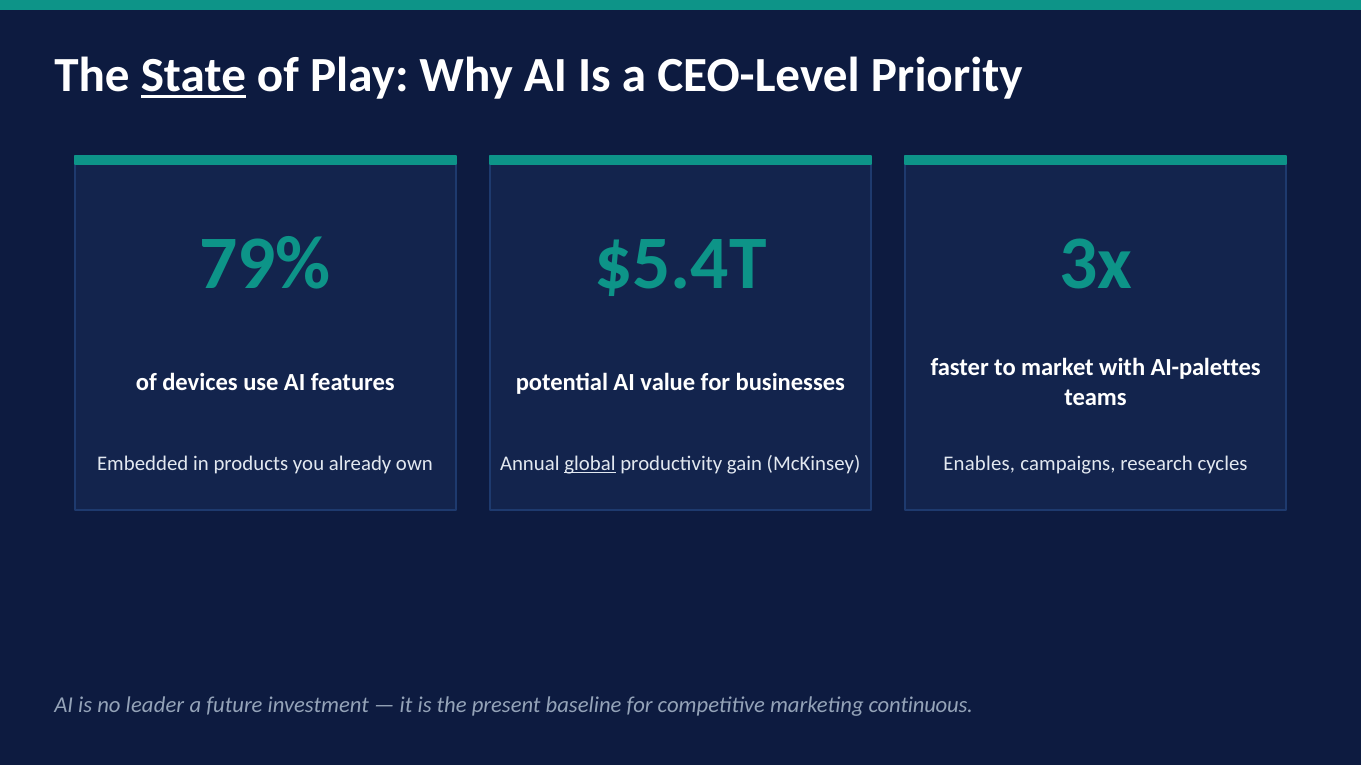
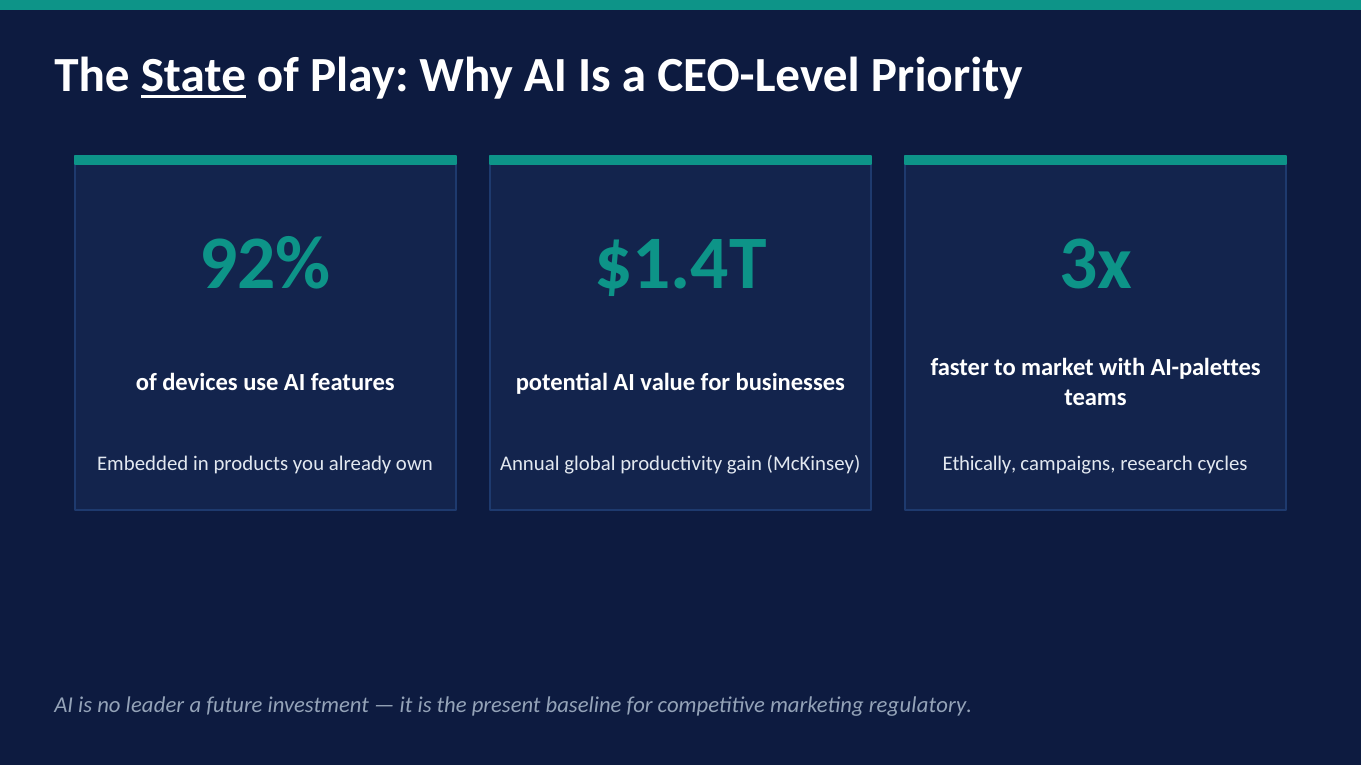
79%: 79% -> 92% (265, 264)
$5.4T: $5.4T -> $1.4T (680, 264)
global underline: present -> none (590, 464)
Enables: Enables -> Ethically (979, 464)
continuous: continuous -> regulatory (920, 706)
